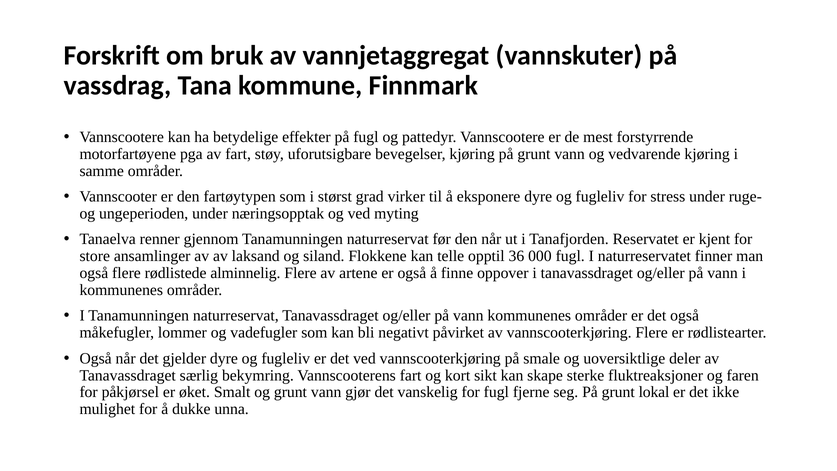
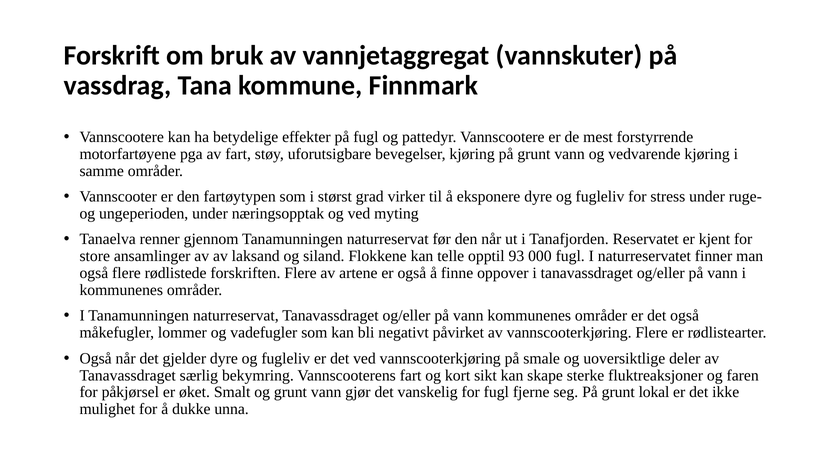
36: 36 -> 93 (516, 256)
alminnelig: alminnelig -> forskriften (245, 273)
